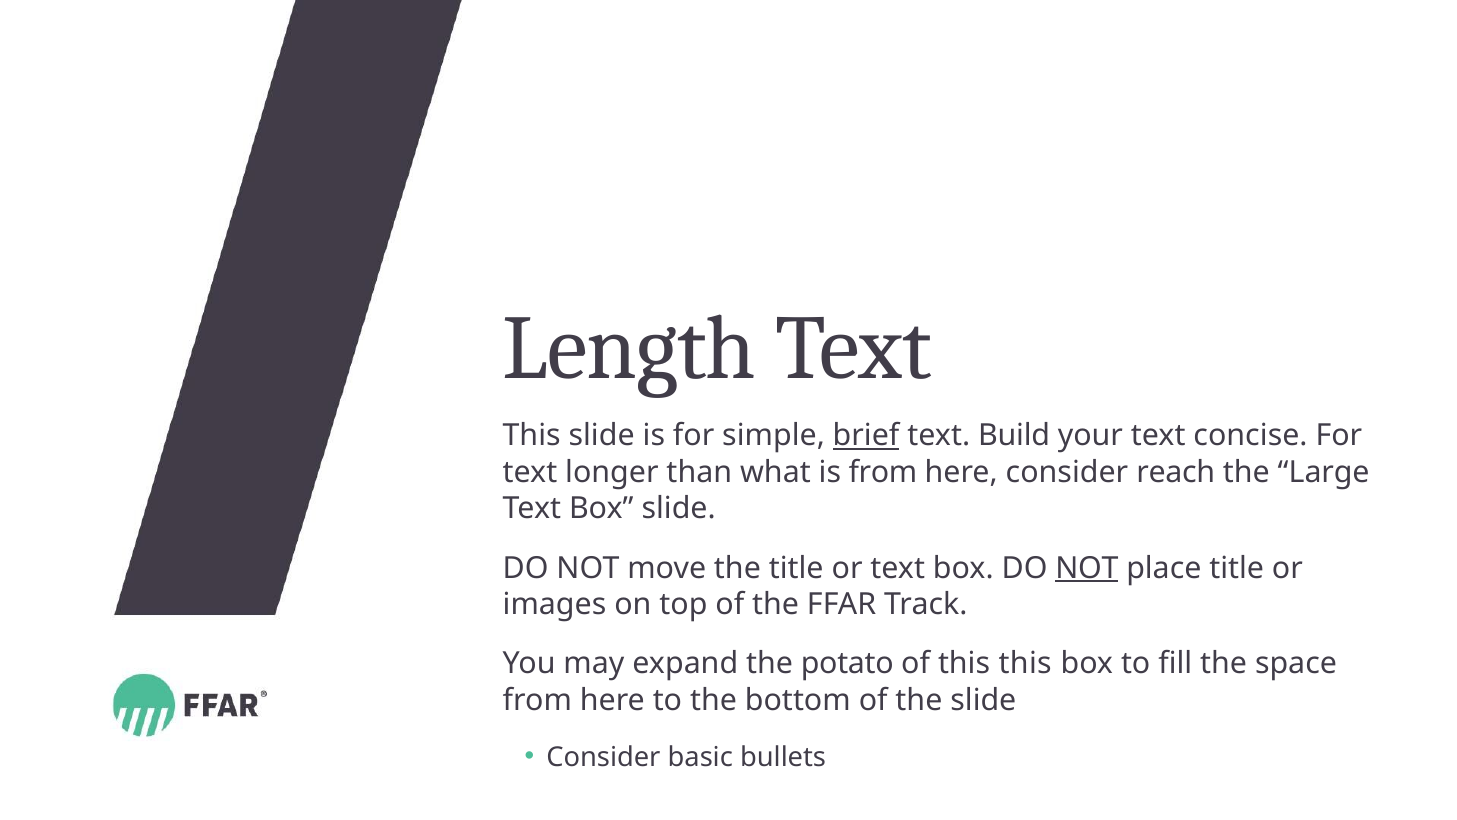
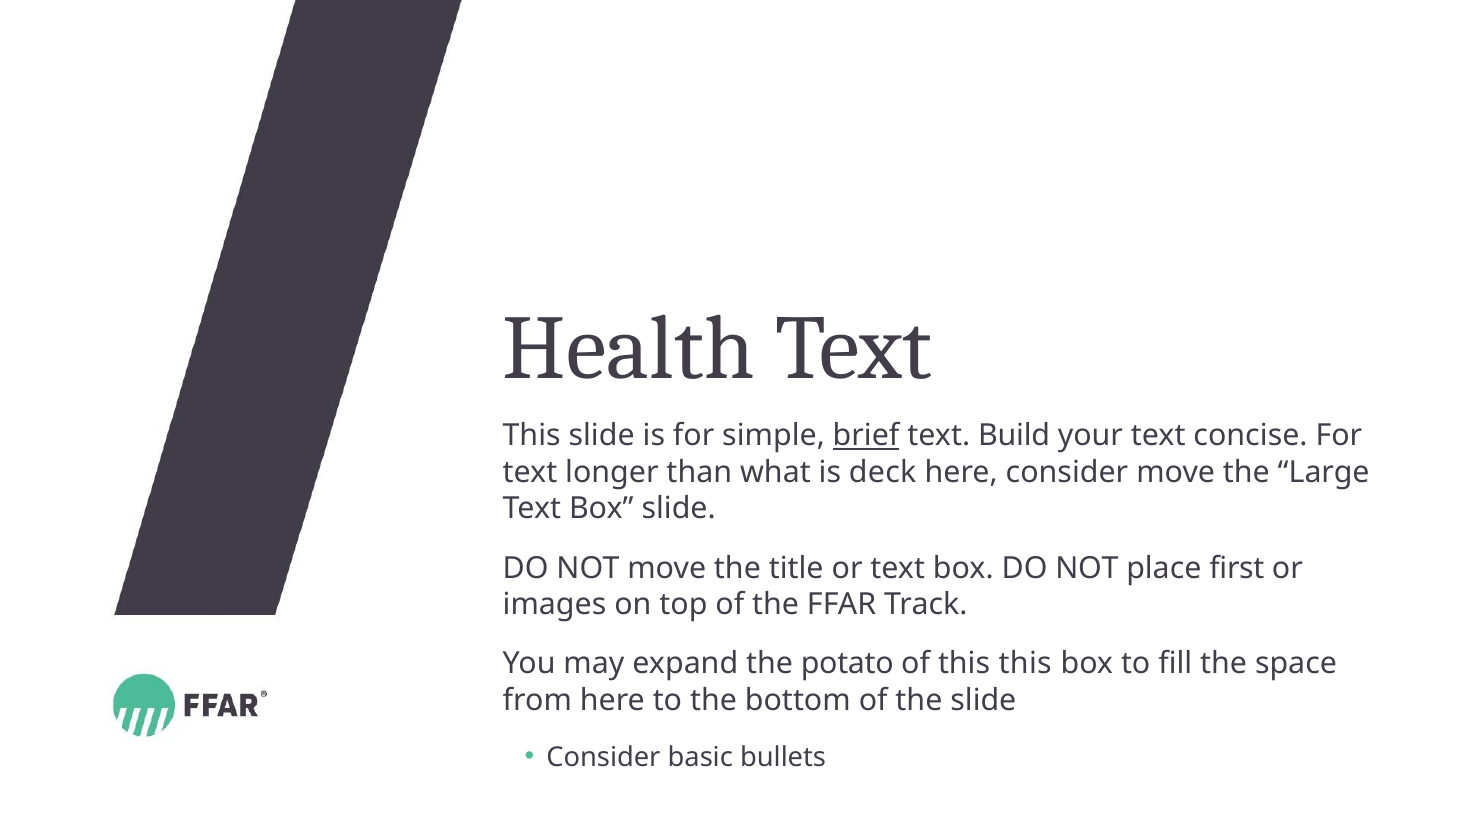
Length: Length -> Health (629, 349)
is from: from -> deck (883, 472)
consider reach: reach -> move (1176, 472)
NOT underline: present -> none (1087, 568)
place title: title -> first (1237, 568)
